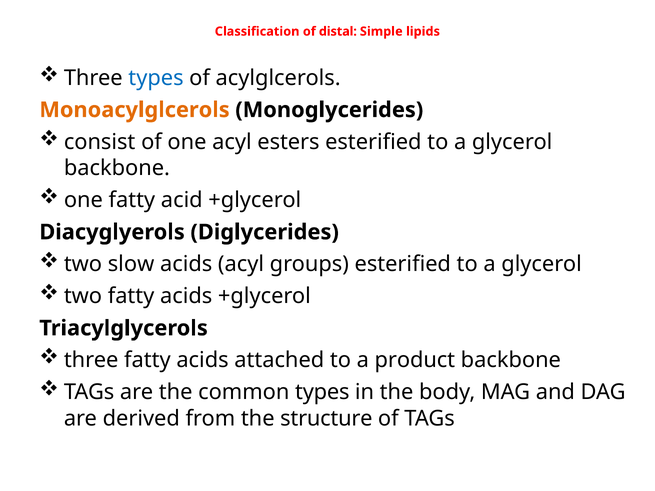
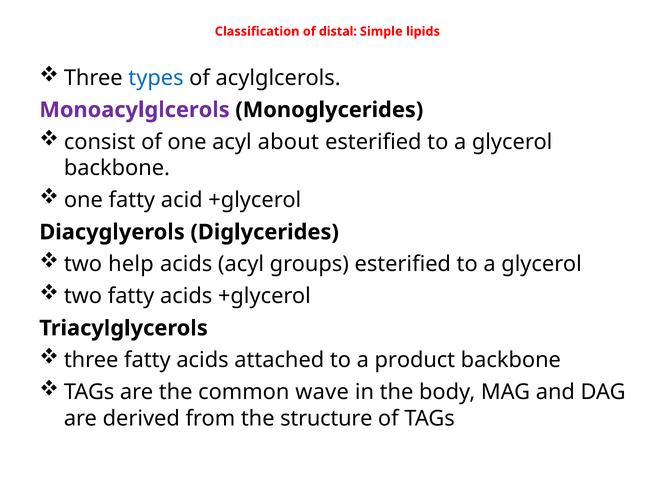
Monoacylglcerols colour: orange -> purple (135, 110)
esters: esters -> about (288, 142)
slow: slow -> help (131, 264)
common types: types -> wave (322, 392)
